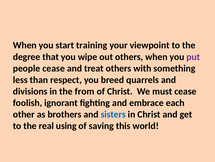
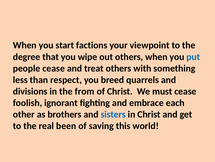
training: training -> factions (92, 45)
put colour: purple -> blue (193, 57)
using: using -> been (66, 125)
